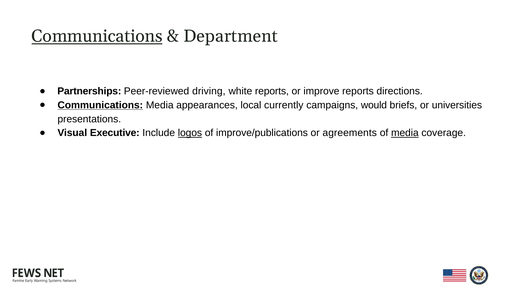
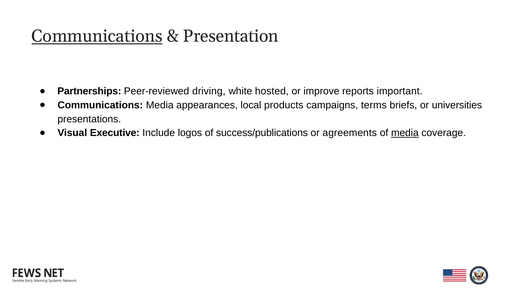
Department: Department -> Presentation (231, 36)
white reports: reports -> hosted (272, 91)
directions: directions -> important (400, 91)
Communications underline: present -> none (100, 105)
currently: currently -> products (284, 105)
would: would -> terms (374, 105)
logos underline: present -> none (190, 133)
improve/publications: improve/publications -> success/publications (262, 133)
